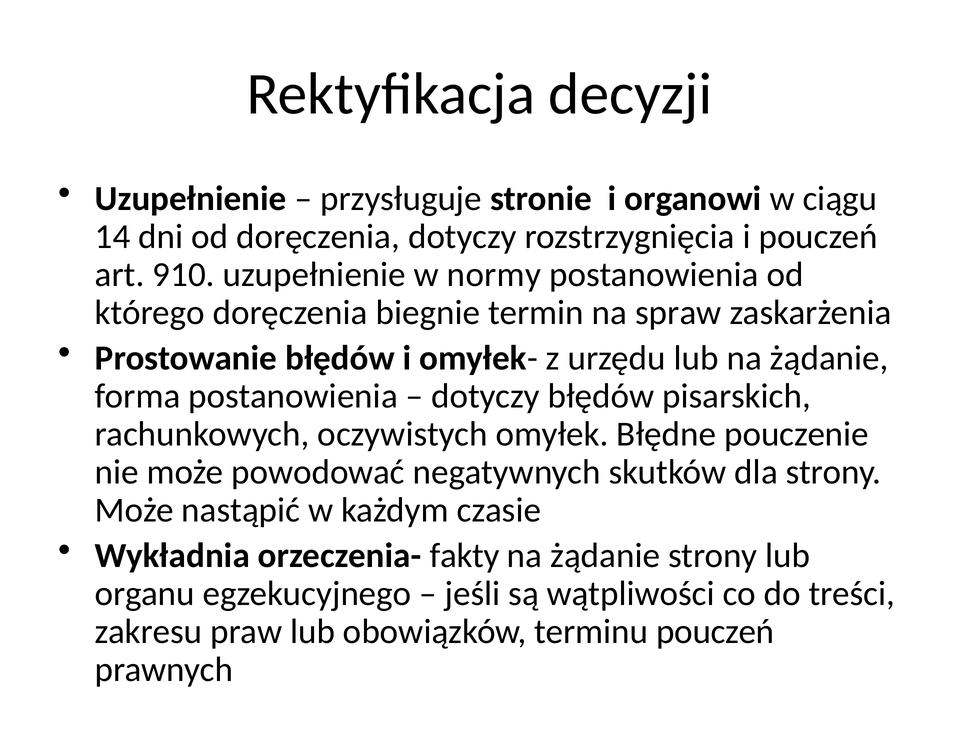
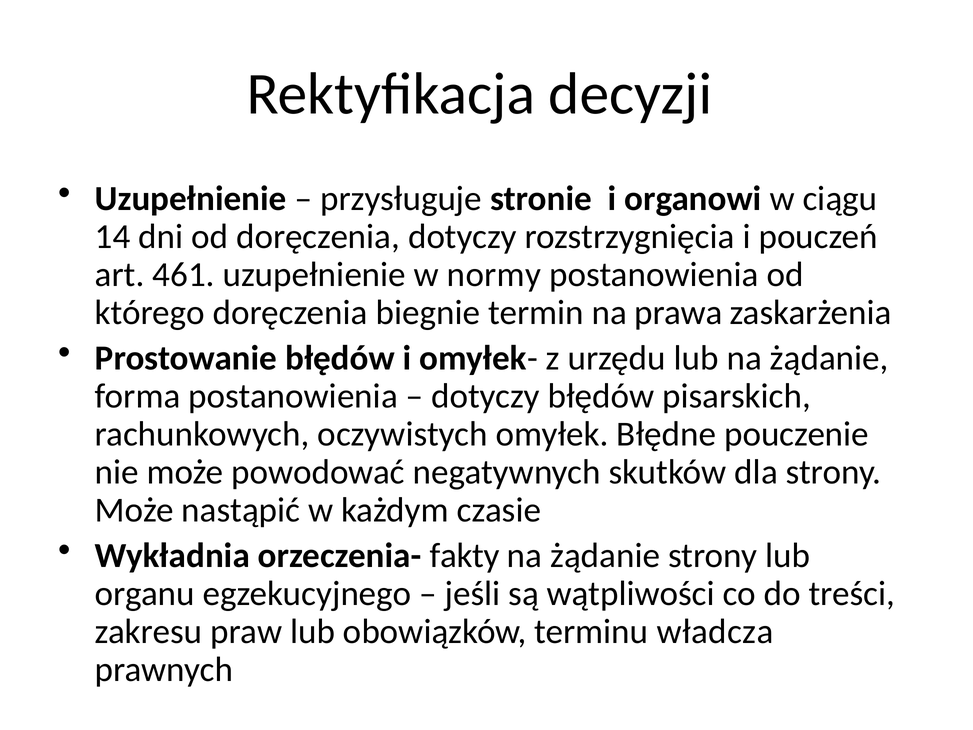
910: 910 -> 461 (184, 275)
spraw: spraw -> prawa (678, 312)
terminu pouczeń: pouczeń -> władcza (715, 631)
